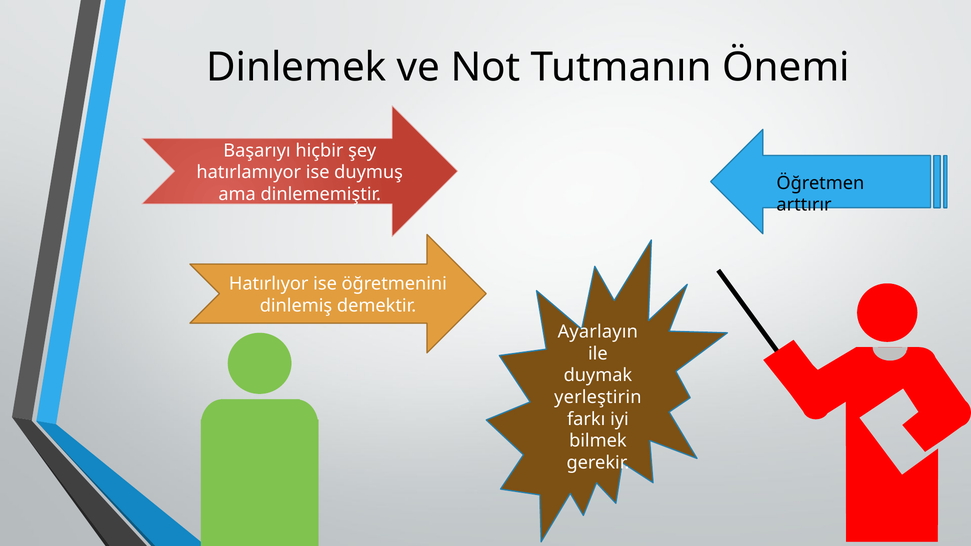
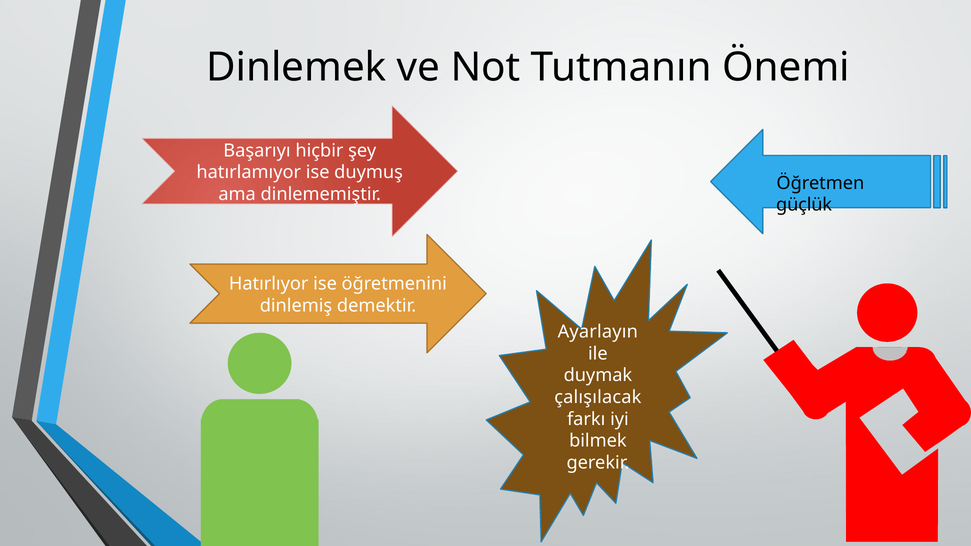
arttırır: arttırır -> güçlük (804, 205)
yerleştirin: yerleştirin -> çalışılacak (598, 397)
